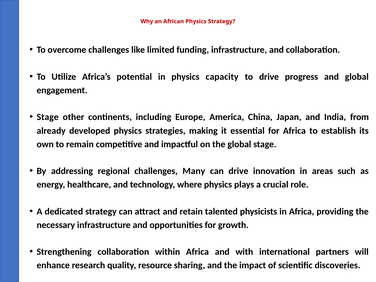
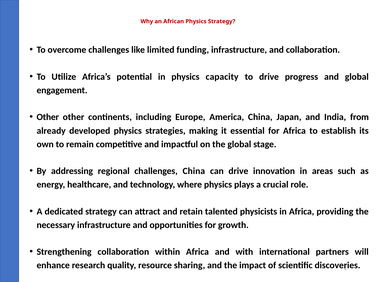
Stage: Stage -> Other (48, 117)
challenges Many: Many -> China (194, 171)
